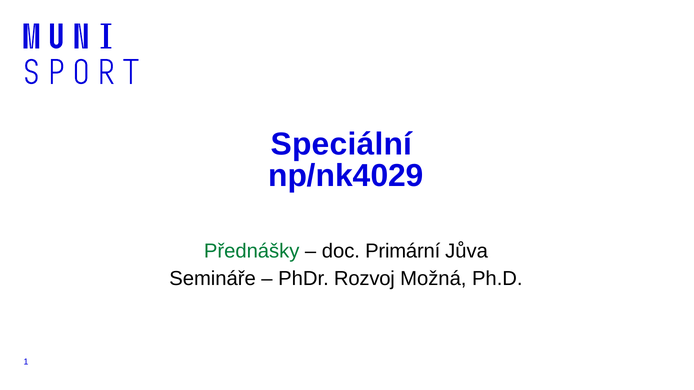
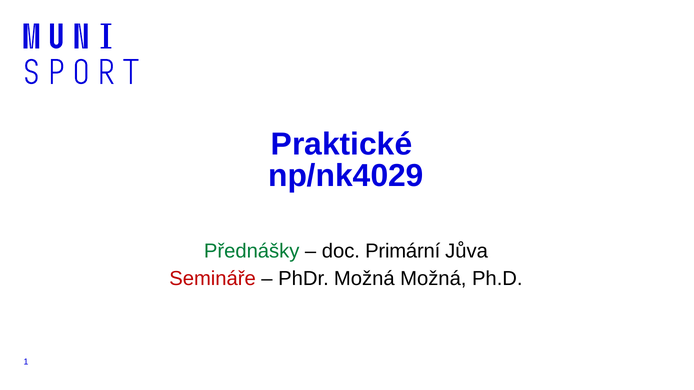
Speciální: Speciální -> Praktické (342, 144)
Semináře colour: black -> red (213, 279)
PhDr Rozvoj: Rozvoj -> Možná (364, 279)
